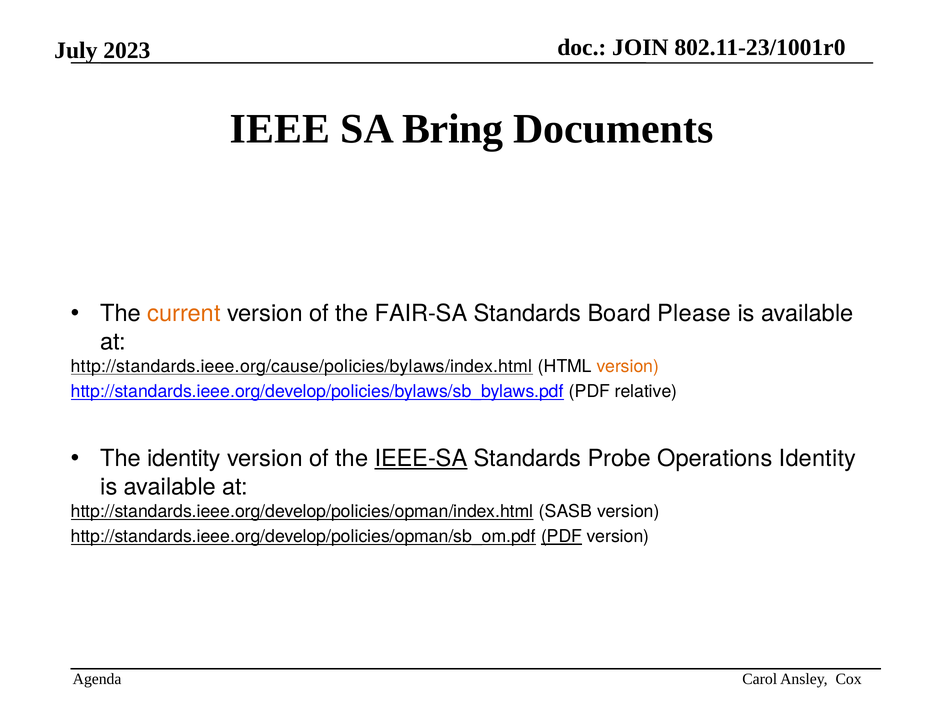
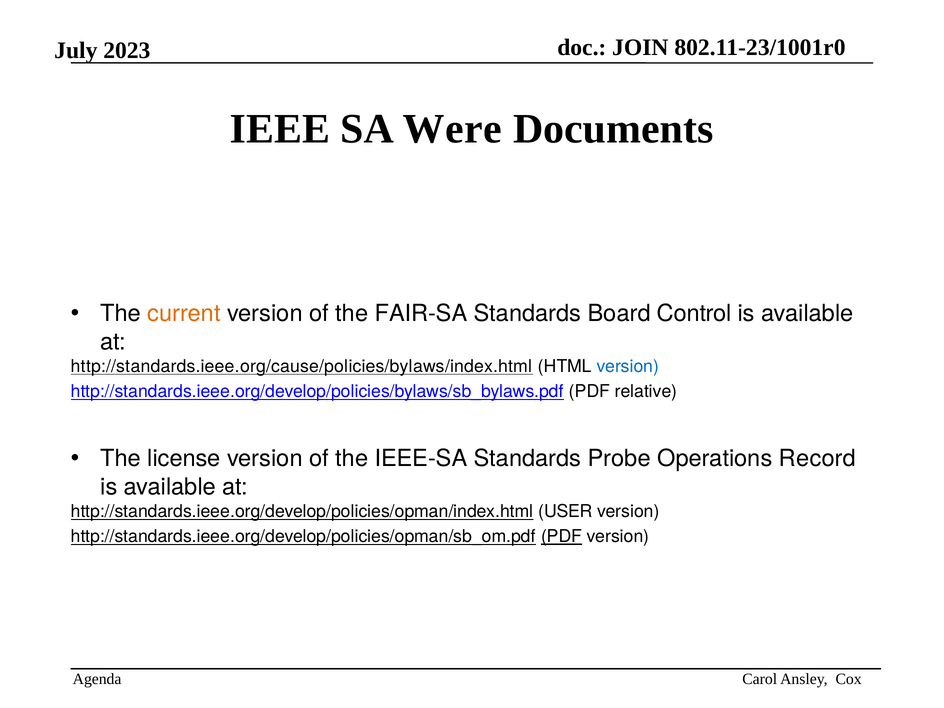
Bring: Bring -> Were (452, 129)
Please: Please -> Control (694, 314)
version colour: orange -> blue (628, 366)
The identity: identity -> license (184, 459)
IEEE-SA underline: present -> none (421, 459)
Operations Identity: Identity -> Record (817, 459)
SASB: SASB -> USER (566, 511)
